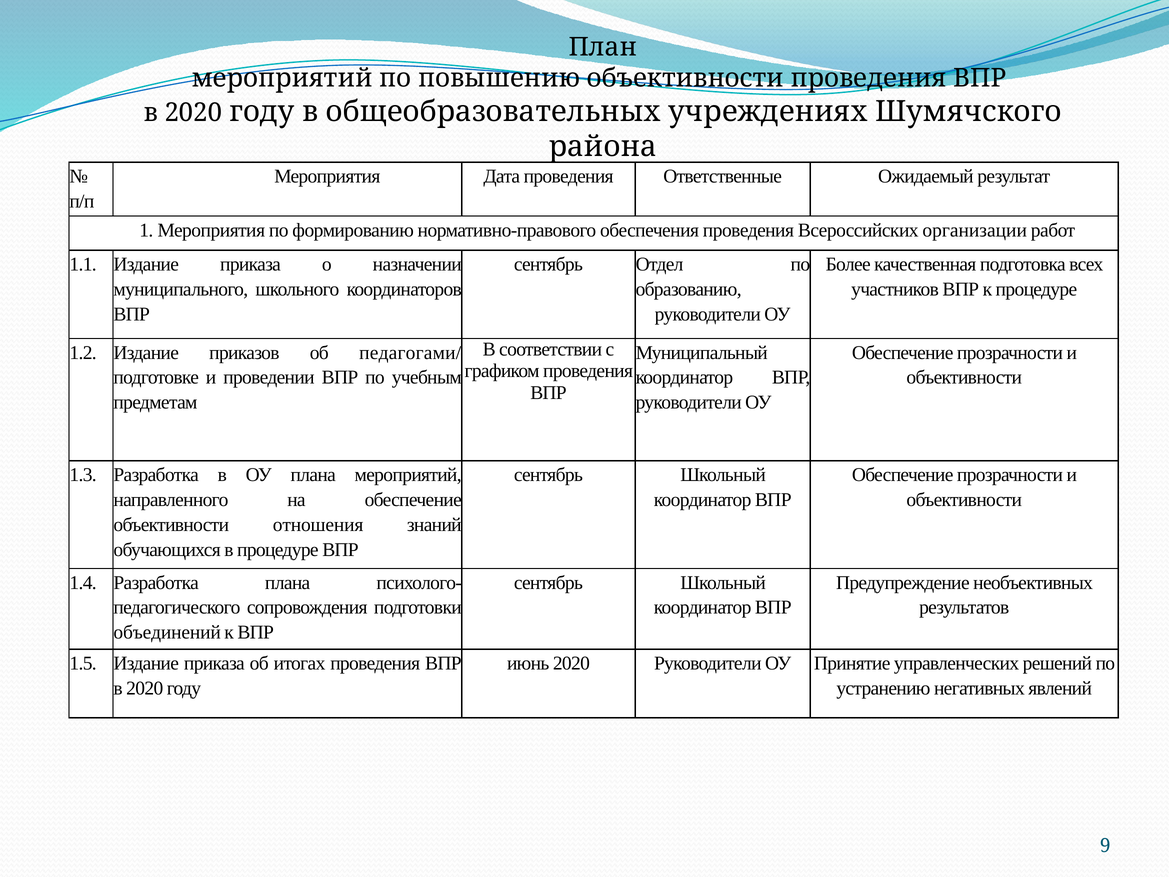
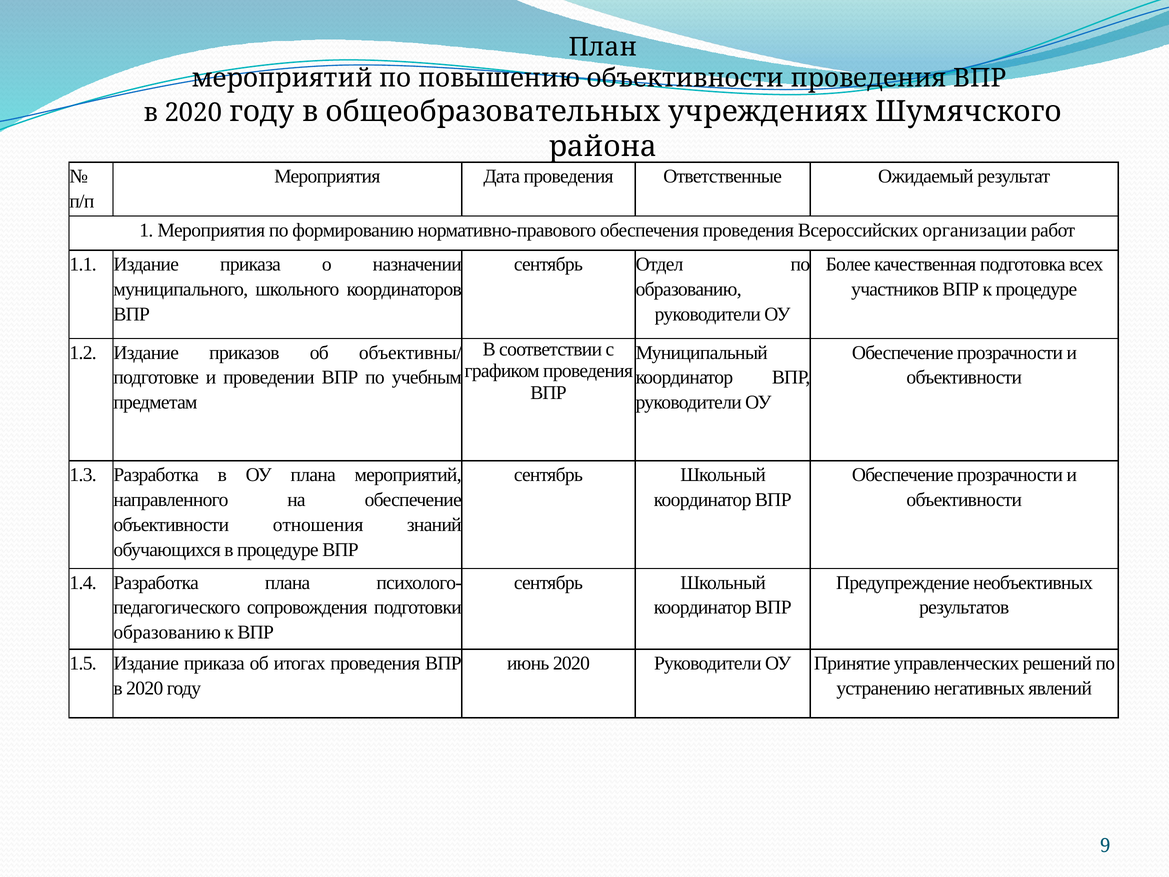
педагогами/: педагогами/ -> объективны/ (410, 353)
объединений: объединений -> образованию (167, 632)
